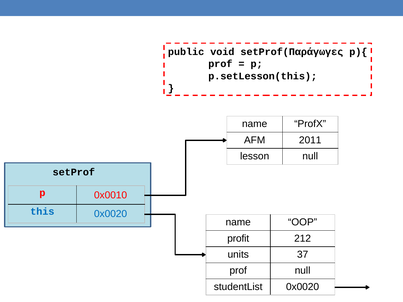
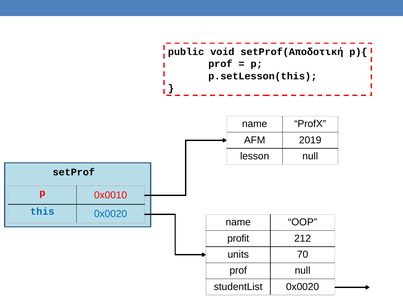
setProf(Παράγωγες: setProf(Παράγωγες -> setProf(Αποδοτική (292, 52)
2011: 2011 -> 2019 (310, 140)
37: 37 -> 70 (303, 255)
